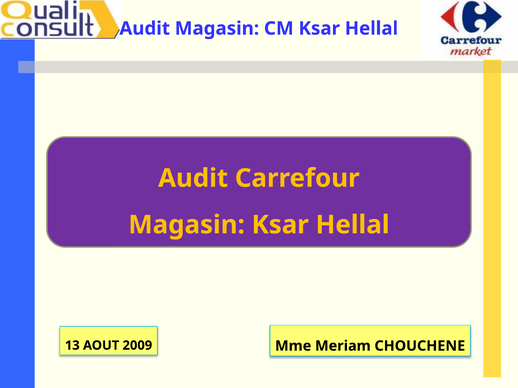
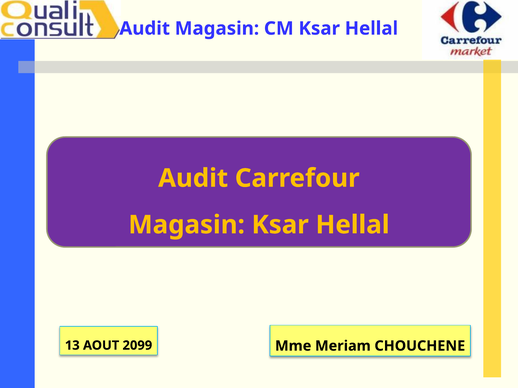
2009: 2009 -> 2099 (137, 346)
